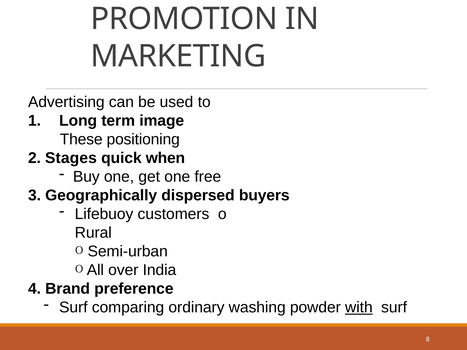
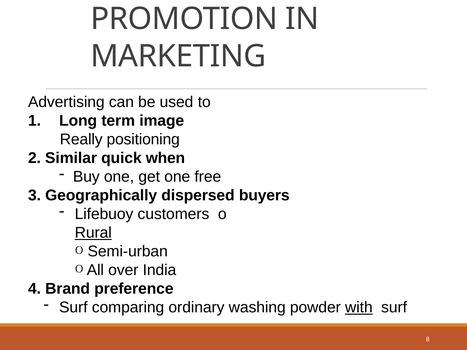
These: These -> Really (81, 139)
Stages: Stages -> Similar (71, 158)
Rural underline: none -> present (93, 233)
